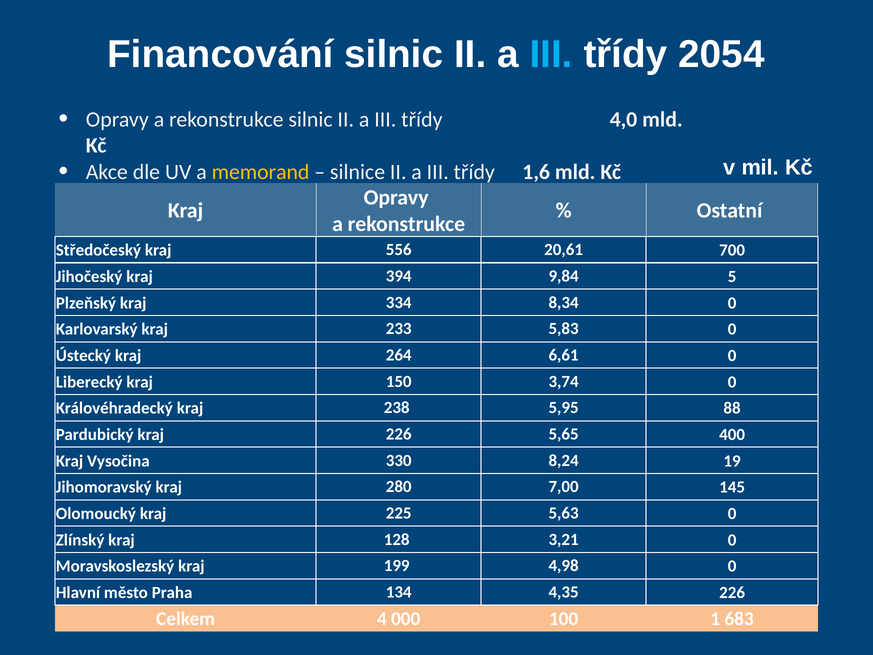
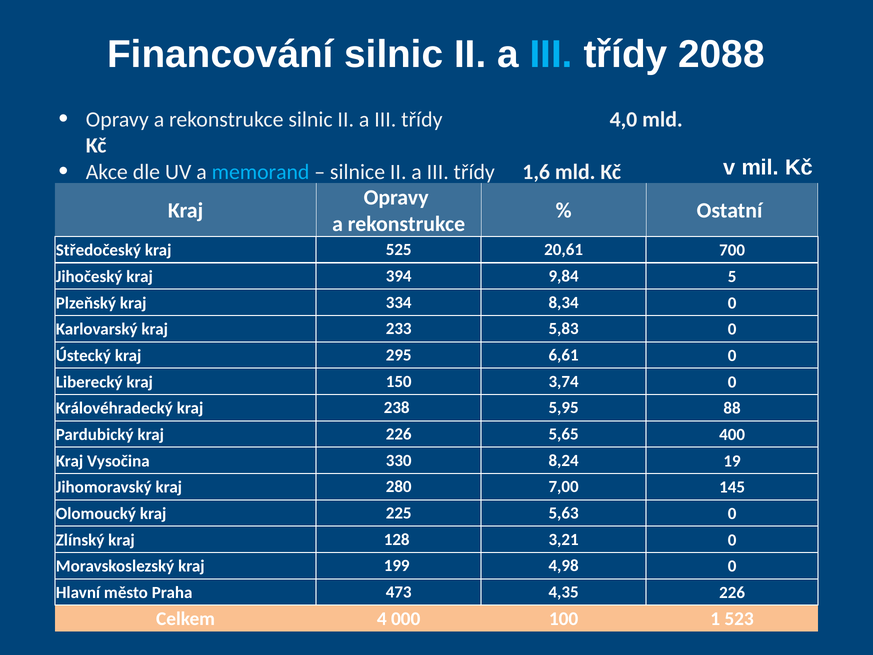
2054: 2054 -> 2088 (721, 54)
memorand colour: yellow -> light blue (261, 172)
556: 556 -> 525 (399, 250)
264: 264 -> 295 (399, 355)
134: 134 -> 473 (399, 592)
683: 683 -> 523 (739, 619)
